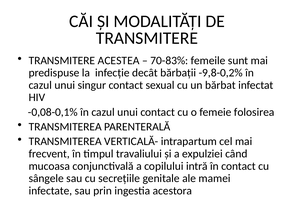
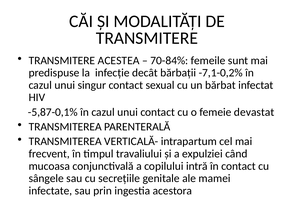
70-83%: 70-83% -> 70-84% (169, 61)
-9,8-0,2%: -9,8-0,2% -> -7,1-0,2% (221, 73)
-0,08-0,1%: -0,08-0,1% -> -5,87-0,1% (53, 112)
folosirea: folosirea -> devastat (254, 112)
